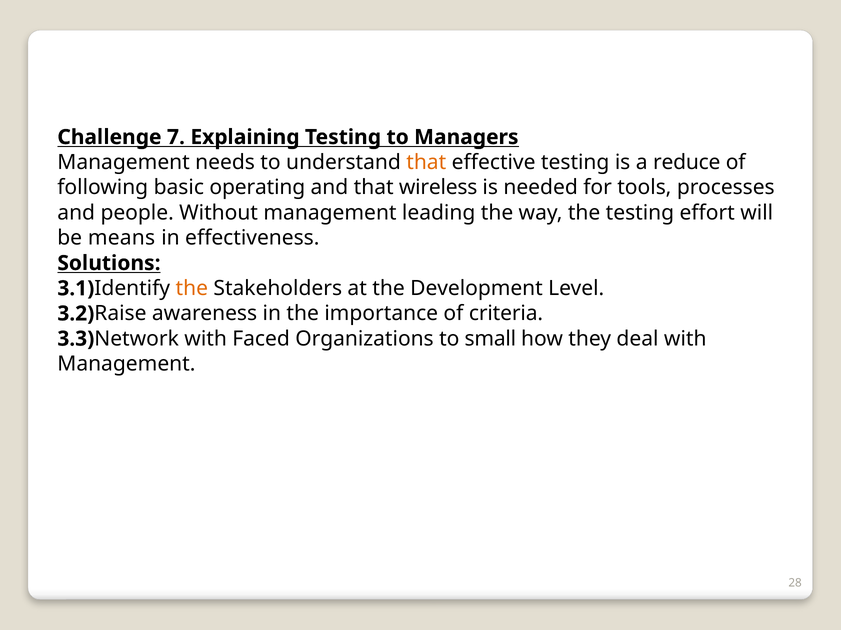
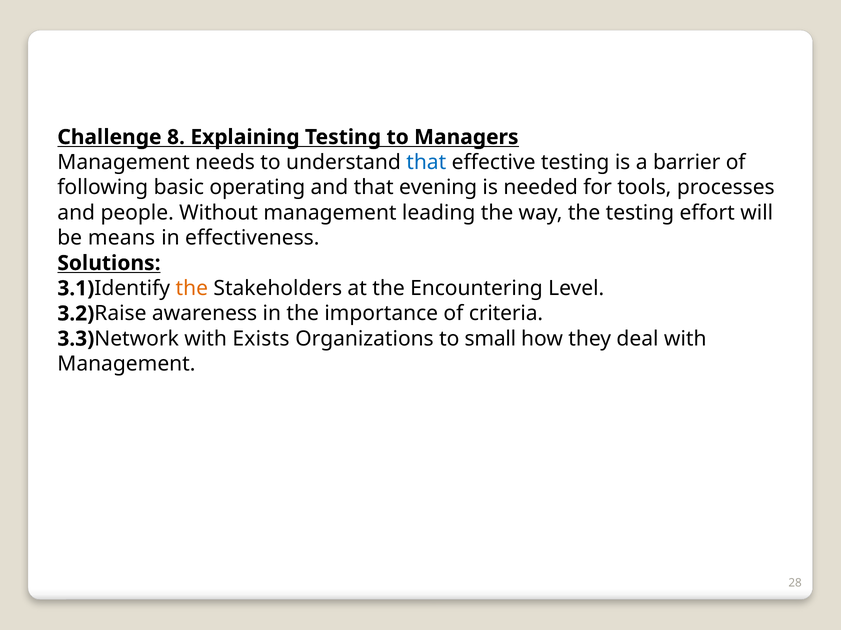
7: 7 -> 8 (176, 137)
that colour: orange -> blue (426, 163)
reduce: reduce -> barrier (687, 163)
wireless: wireless -> evening (438, 188)
Development: Development -> Encountering (476, 289)
Faced: Faced -> Exists (261, 339)
